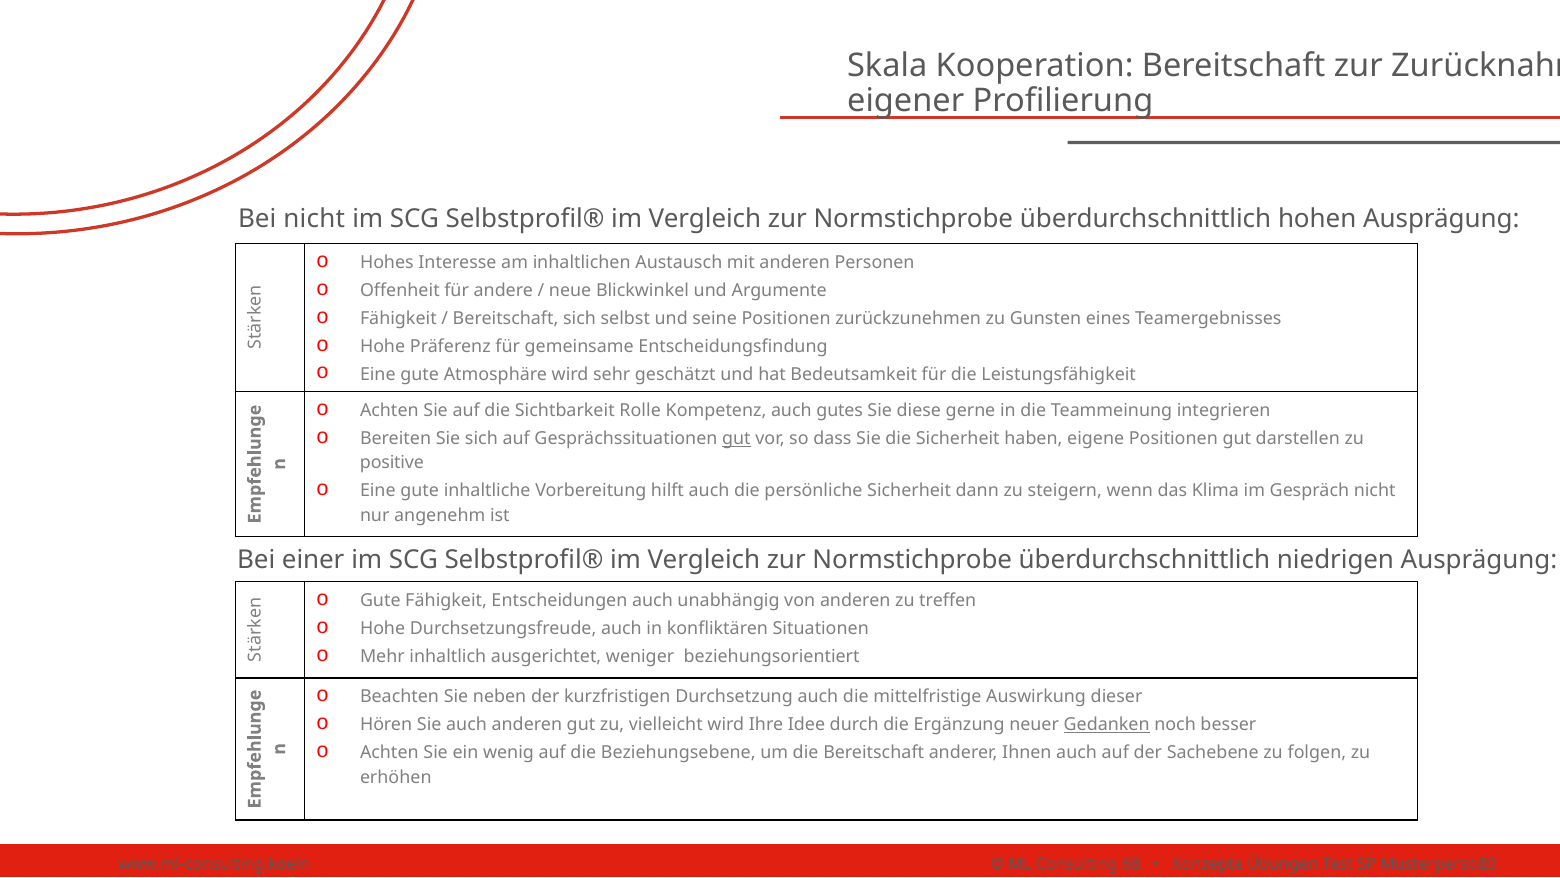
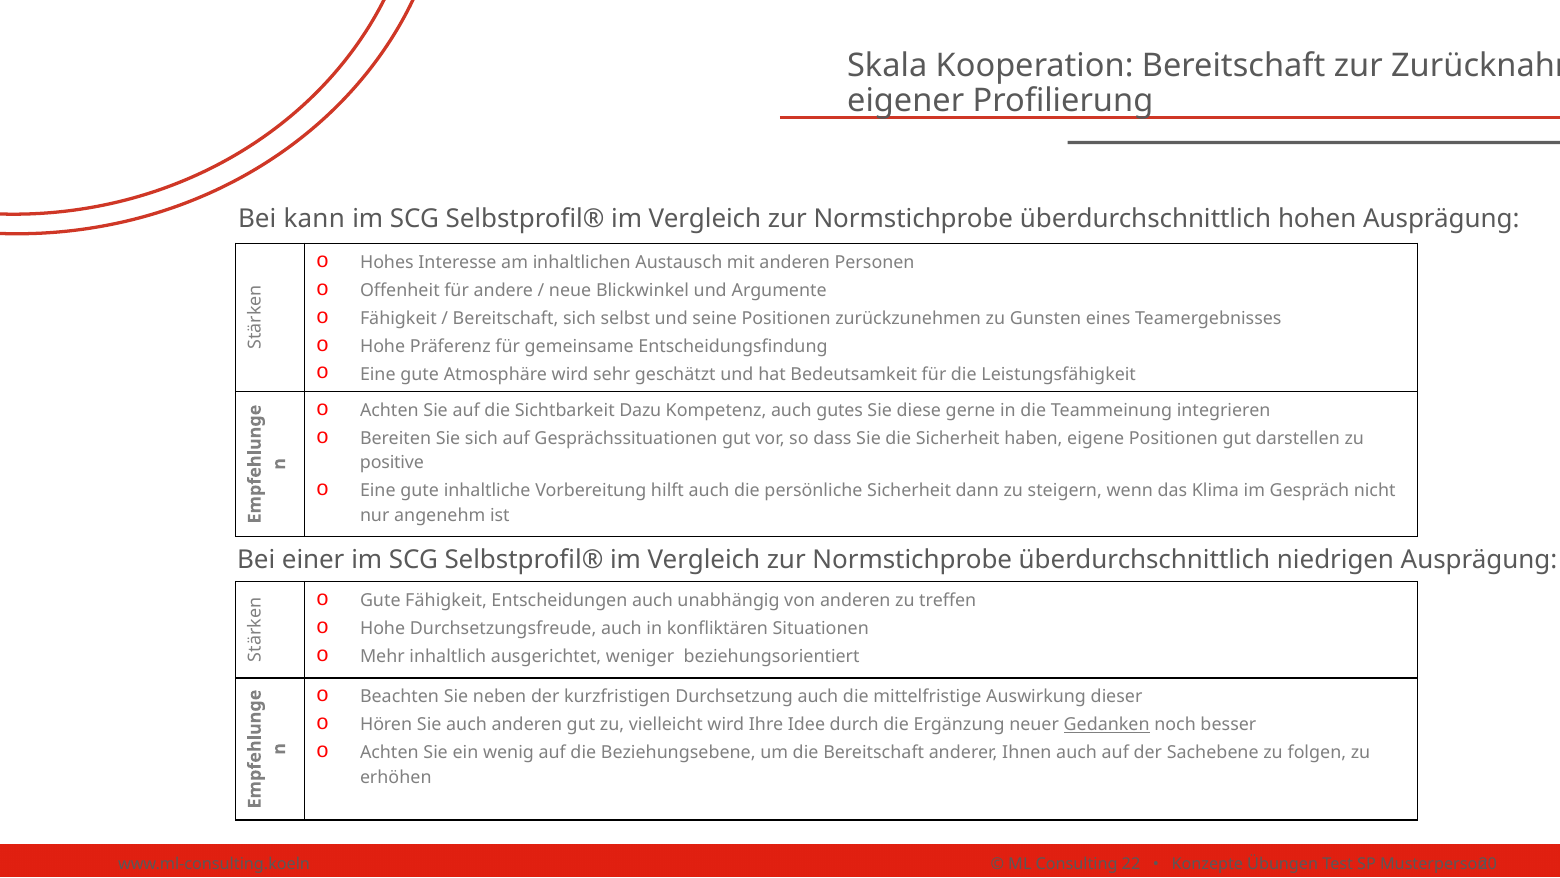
Bei nicht: nicht -> kann (314, 219)
Rolle: Rolle -> Dazu (640, 410)
gut underline: present -> none (736, 438)
68: 68 -> 22 (1131, 864)
